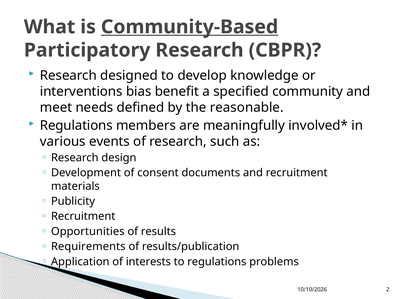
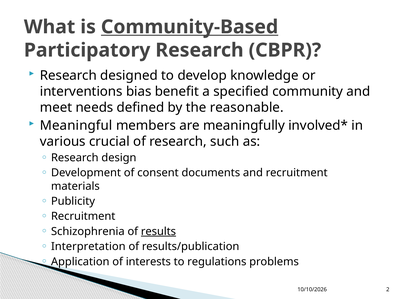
Regulations: Regulations -> Meaningful (76, 126)
events: events -> crucial (109, 142)
Opportunities: Opportunities -> Schizophrenia (88, 232)
results underline: none -> present (158, 232)
Requirements: Requirements -> Interpretation (88, 247)
